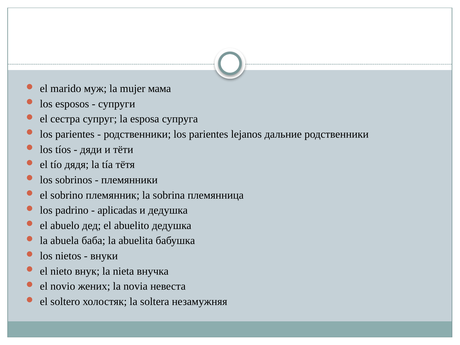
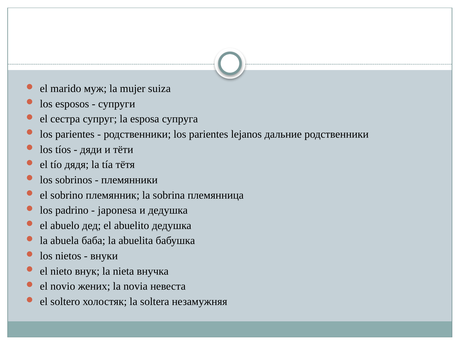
мама: мама -> suiza (159, 89)
aplicadas: aplicadas -> japonesa (117, 210)
